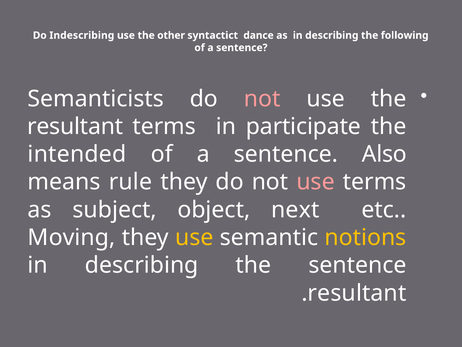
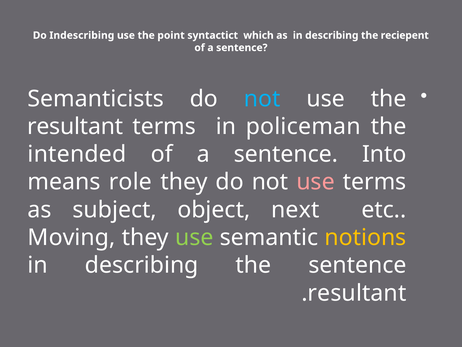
other: other -> point (171, 35)
dance: dance -> which (258, 35)
following: following -> reciepent (405, 35)
not colour: pink -> light blue (262, 99)
participate: participate -> policeman (303, 126)
Also: Also -> Into (384, 154)
rule: rule -> role (130, 182)
use colour: yellow -> light green (194, 237)
